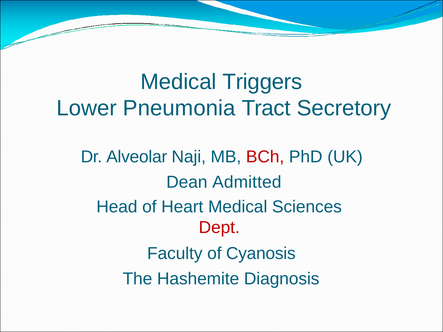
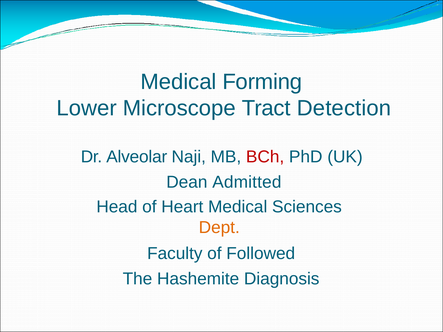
Triggers: Triggers -> Forming (262, 82)
Pneumonia: Pneumonia -> Microscope (179, 108)
Secretory: Secretory -> Detection (344, 108)
Dept colour: red -> orange (219, 228)
Cyanosis: Cyanosis -> Followed (261, 254)
